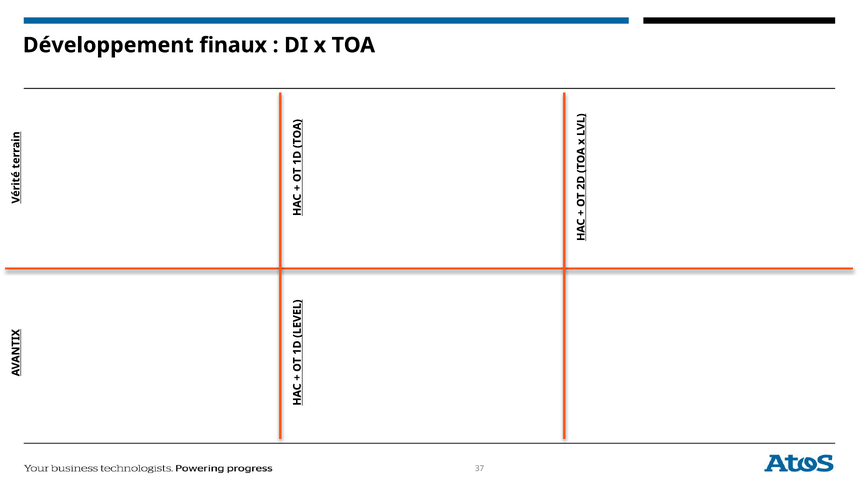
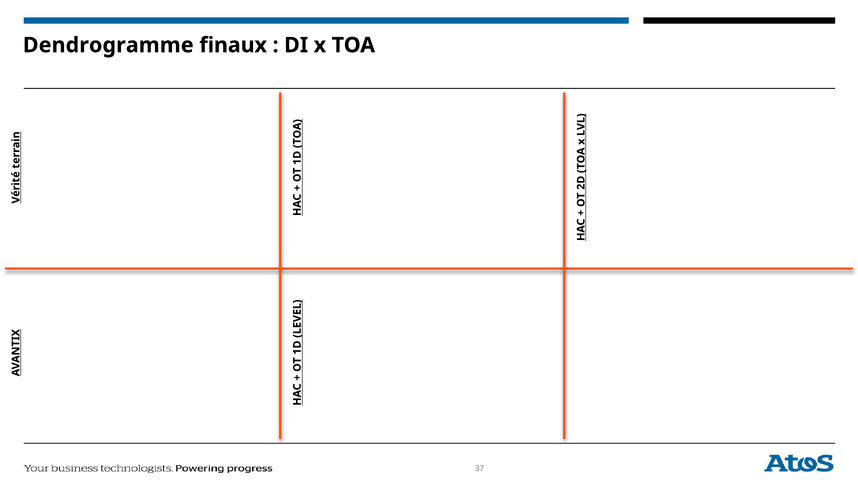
Développement: Développement -> Dendrogramme (108, 45)
